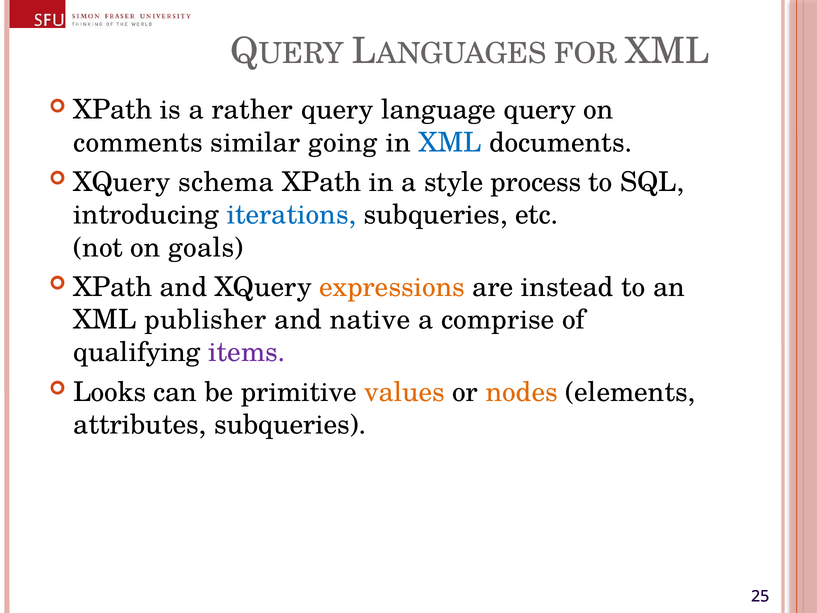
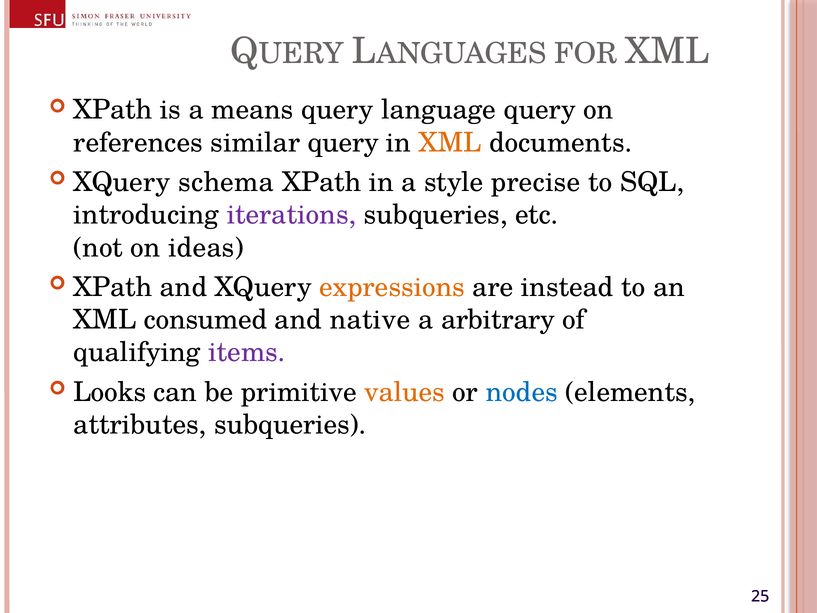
rather: rather -> means (252, 110)
comments: comments -> references (138, 143)
similar going: going -> query (343, 143)
XML colour: blue -> orange (450, 143)
process: process -> precise (536, 182)
iterations colour: blue -> purple (291, 215)
goals: goals -> ideas (206, 247)
publisher: publisher -> consumed (206, 320)
comprise: comprise -> arbitrary (498, 320)
nodes colour: orange -> blue (522, 392)
